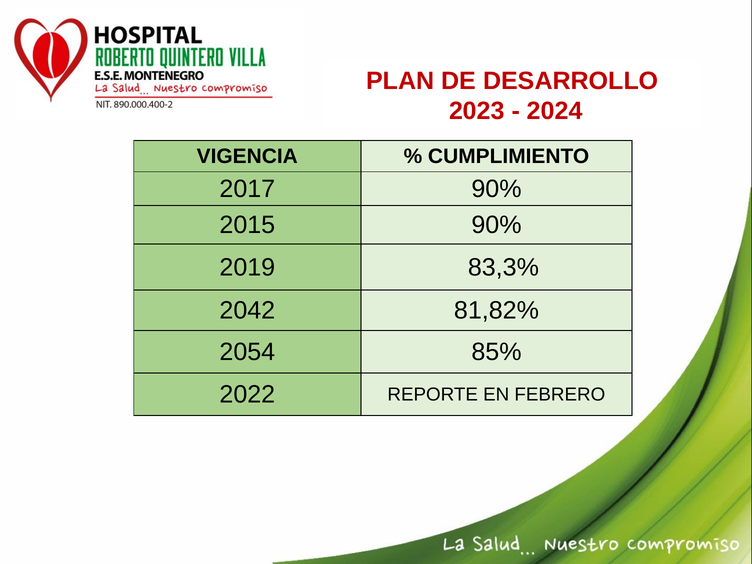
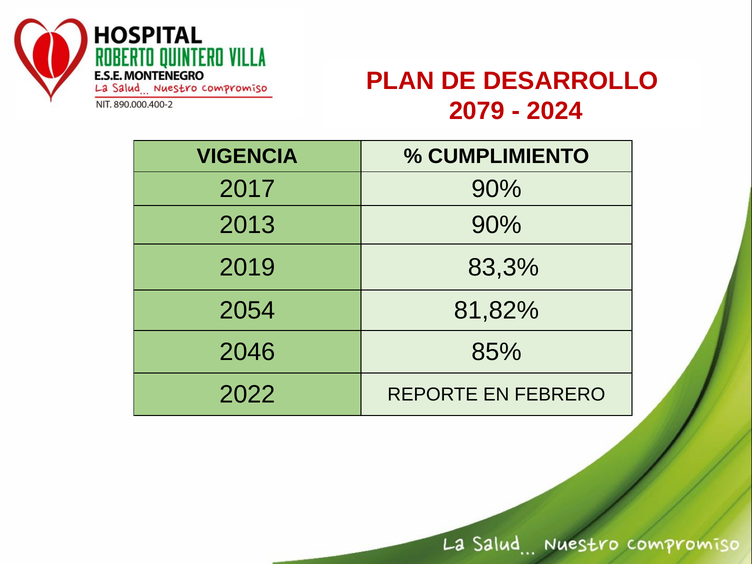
2023: 2023 -> 2079 (477, 111)
2015: 2015 -> 2013 (247, 225)
2042: 2042 -> 2054 (247, 311)
2054: 2054 -> 2046 (247, 352)
